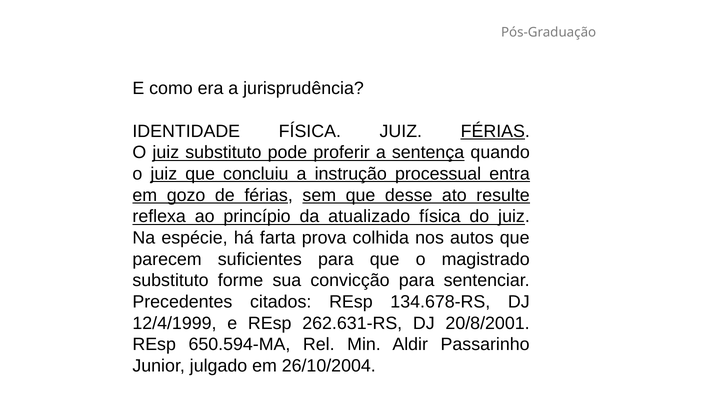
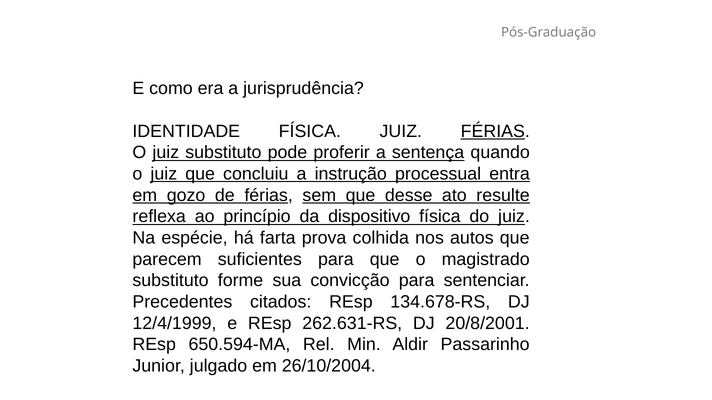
atualizado: atualizado -> dispositivo (369, 217)
